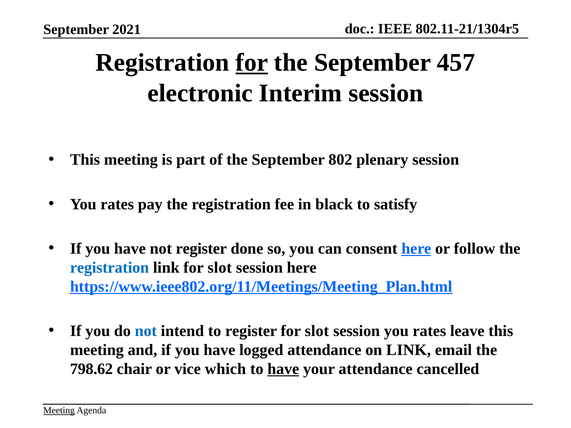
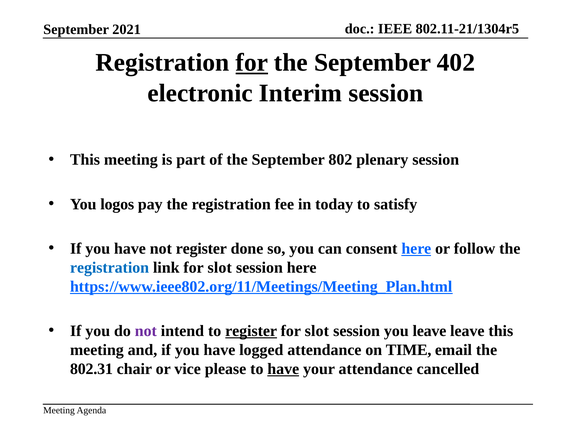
457: 457 -> 402 (456, 63)
rates: rates -> logos (117, 204)
black: black -> today (334, 204)
not colour: blue -> purple (146, 331)
register underline: none -> present (251, 331)
session you rates: rates -> leave (429, 331)
on LINK: LINK -> TIME (409, 350)
798.62: 798.62 -> 802.31 (91, 369)
which: which -> please (225, 369)
Meeting underline: present -> none (59, 411)
